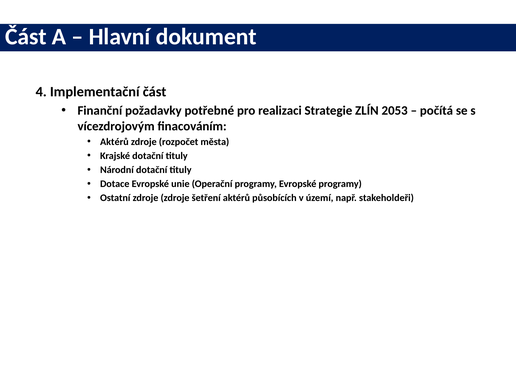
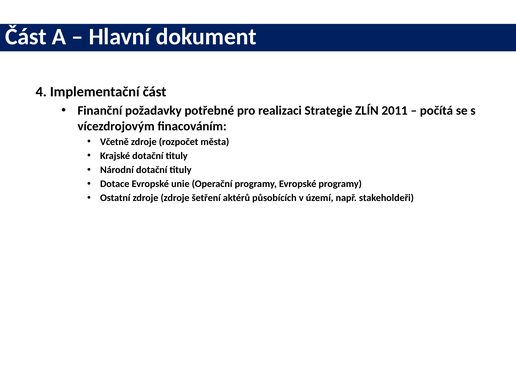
2053: 2053 -> 2011 (395, 111)
Aktérů: Aktérů -> Včetně (114, 142)
